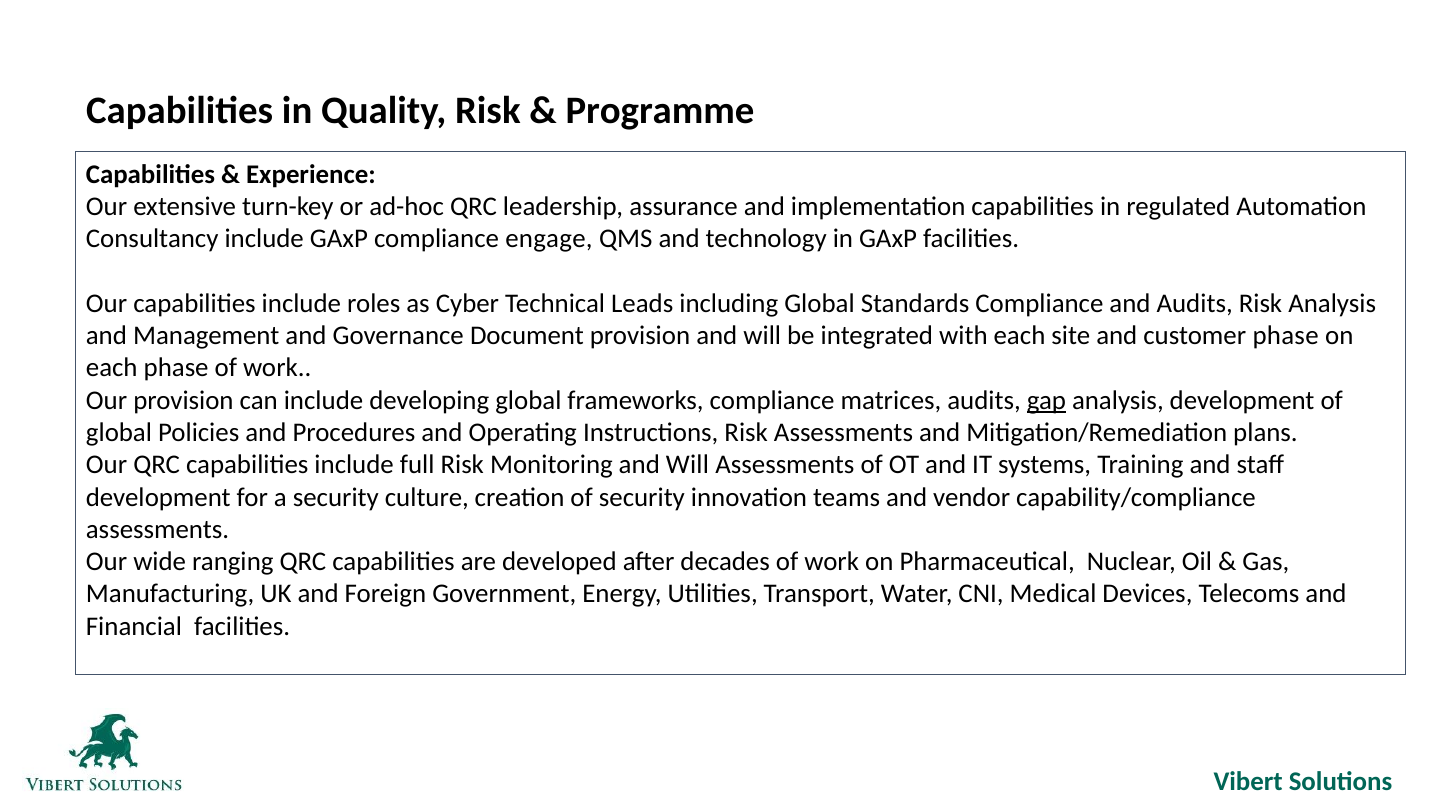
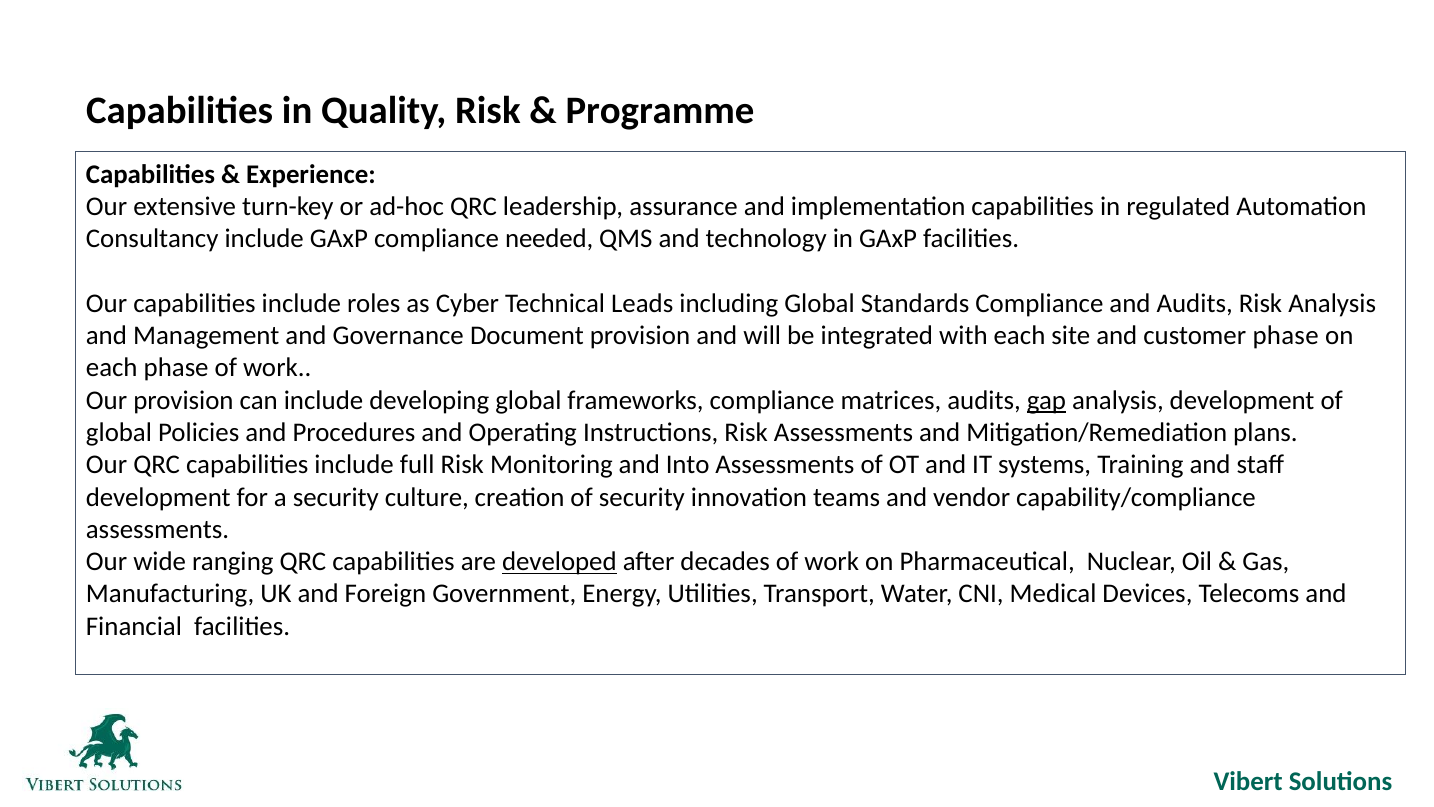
engage: engage -> needed (549, 239)
Monitoring and Will: Will -> Into (688, 465)
developed underline: none -> present (559, 562)
